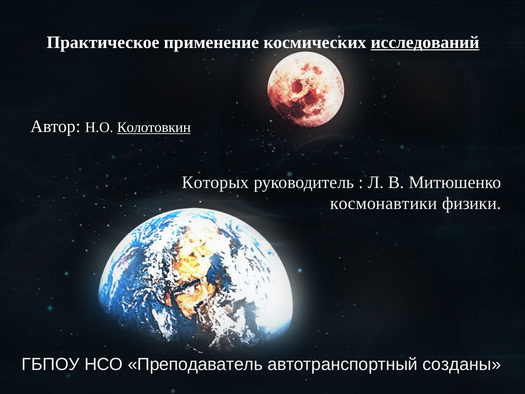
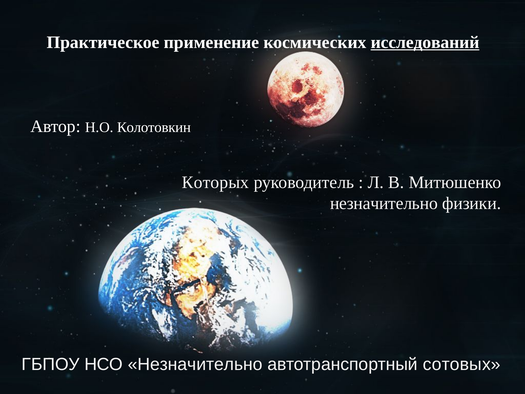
Колотовкин underline: present -> none (154, 127)
космонавтики: космонавтики -> незначительно (384, 203)
НСО Преподаватель: Преподаватель -> Незначительно (195, 364)
созданы: созданы -> сотовых (462, 364)
